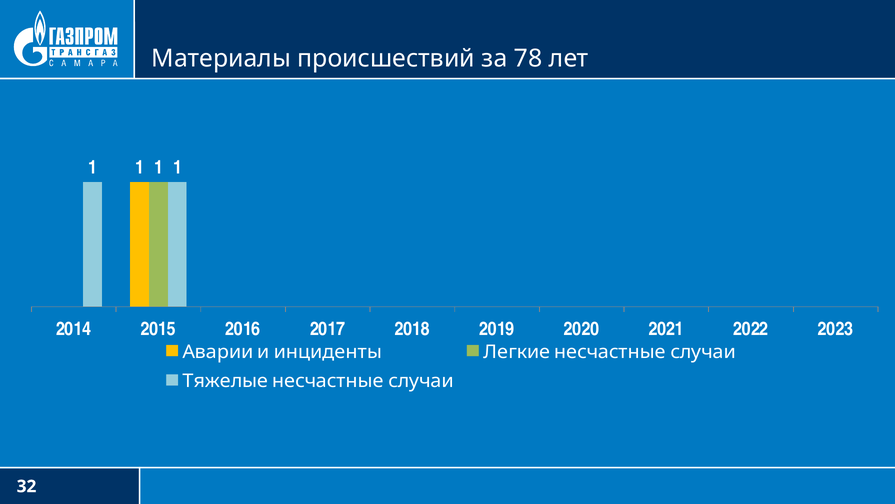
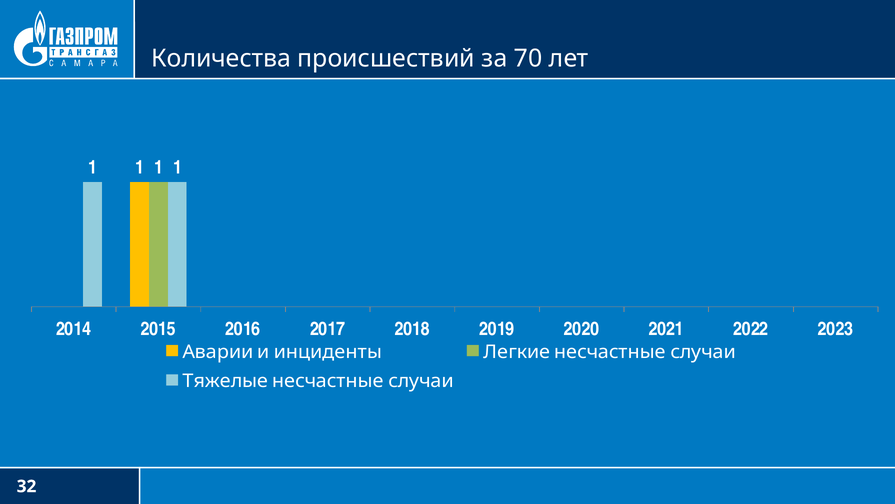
Материалы: Материалы -> Количества (221, 59)
78: 78 -> 70 (528, 59)
